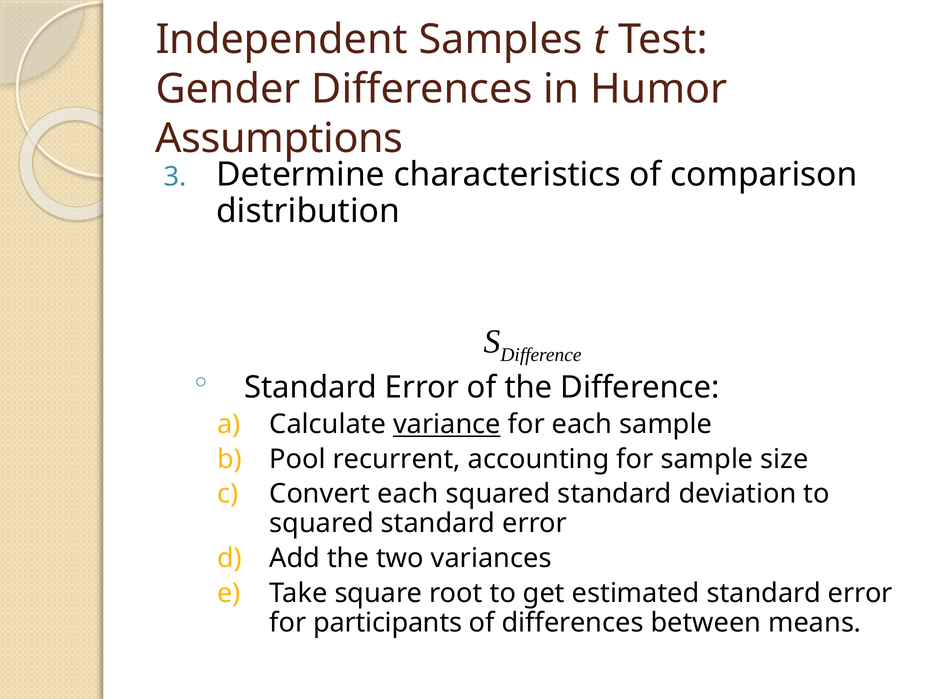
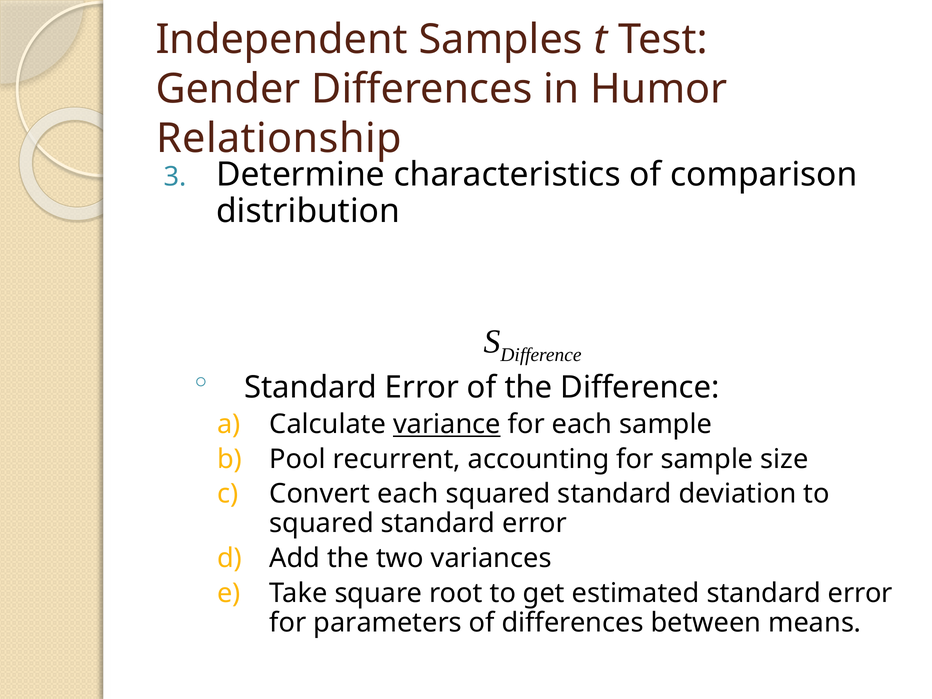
Assumptions: Assumptions -> Relationship (279, 139)
participants: participants -> parameters (388, 623)
